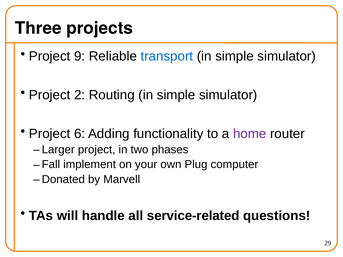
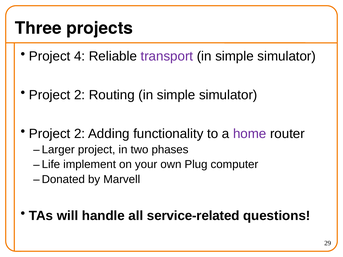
9: 9 -> 4 (80, 56)
transport colour: blue -> purple (167, 56)
6: 6 -> 2 (80, 134)
Fall: Fall -> Life (51, 165)
